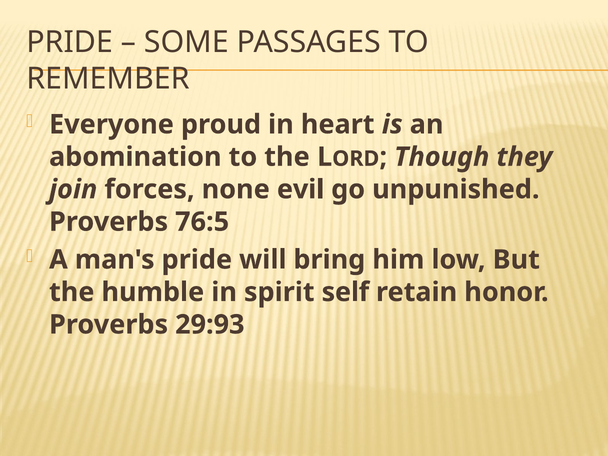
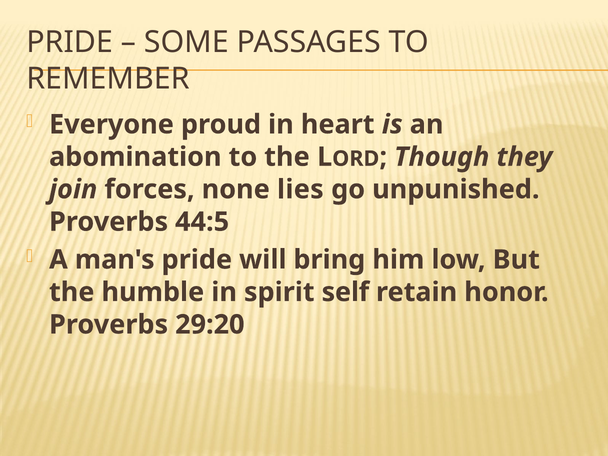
evil: evil -> lies (300, 189)
76:5: 76:5 -> 44:5 (202, 222)
29:93: 29:93 -> 29:20 (210, 325)
